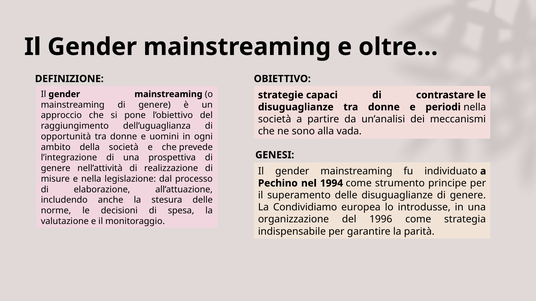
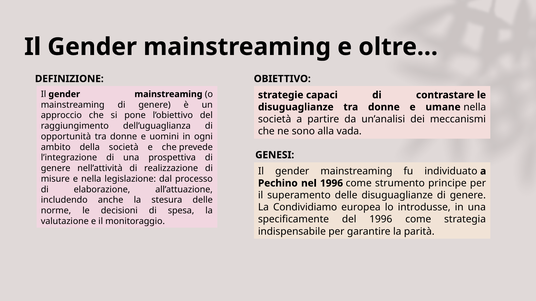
periodi: periodi -> umane (443, 107)
nel 1994: 1994 -> 1996 (332, 184)
organizzazione: organizzazione -> specificamente (293, 220)
